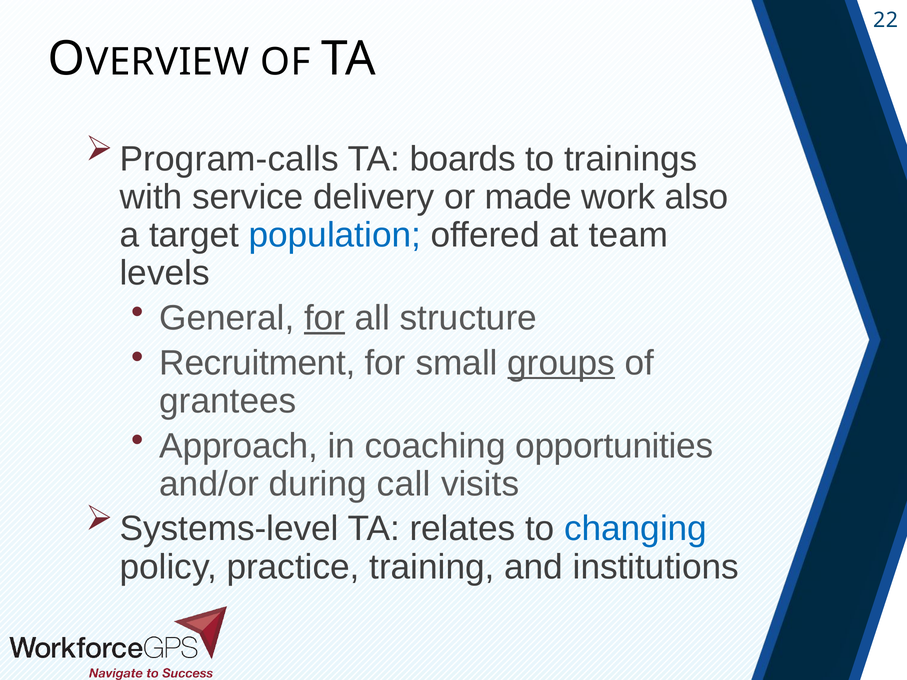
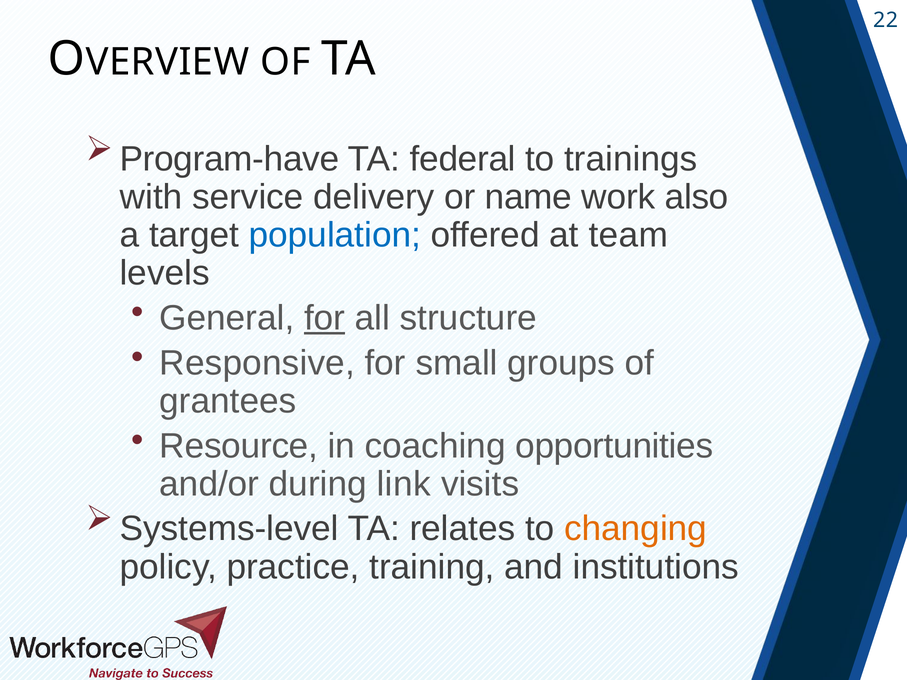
Program-calls: Program-calls -> Program-have (229, 159)
boards: boards -> federal (463, 159)
made: made -> name (529, 197)
Recruitment: Recruitment -> Responsive (257, 363)
groups underline: present -> none (561, 363)
Approach: Approach -> Resource (239, 446)
call: call -> link (404, 484)
changing colour: blue -> orange (636, 529)
